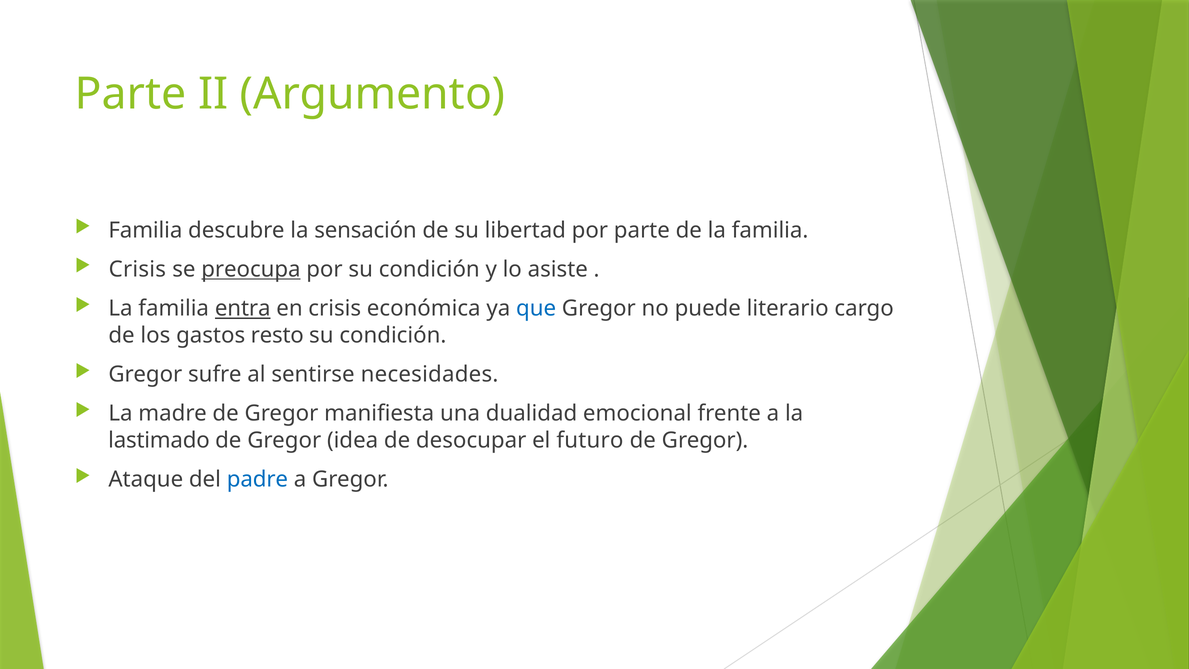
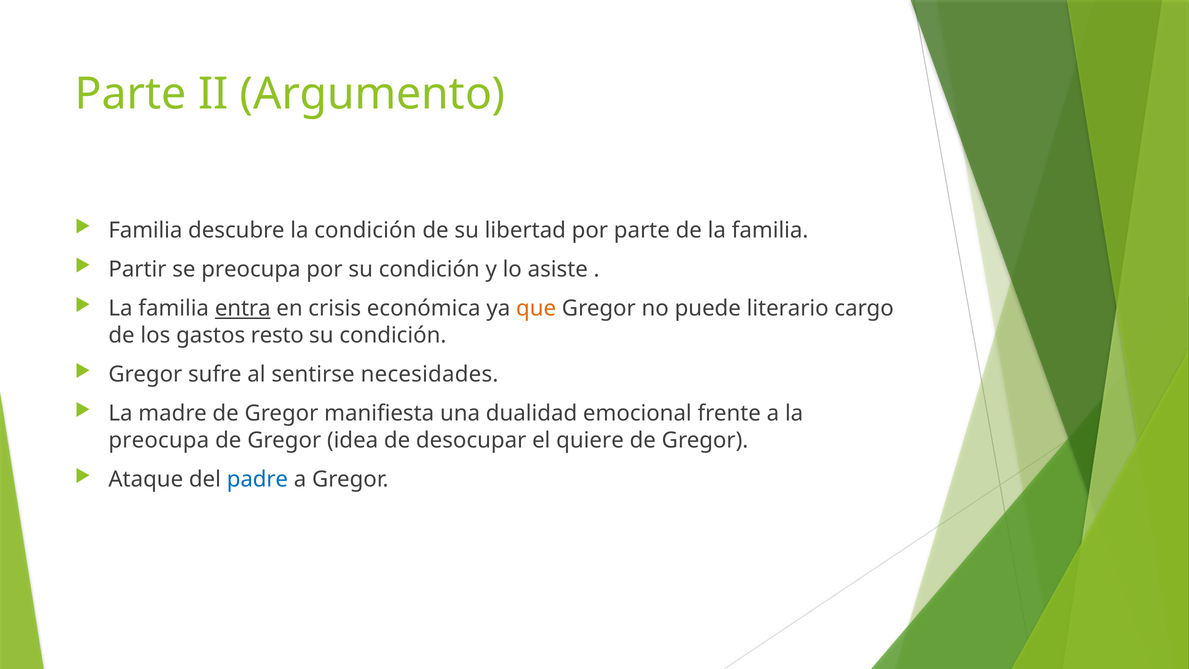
la sensación: sensación -> condición (365, 230)
Crisis: Crisis -> Partir (137, 269)
preocupa underline: present -> none (251, 269)
que colour: blue -> orange (536, 308)
lastimado: lastimado -> preocupa (159, 440)
futuro: futuro -> quiere (590, 440)
